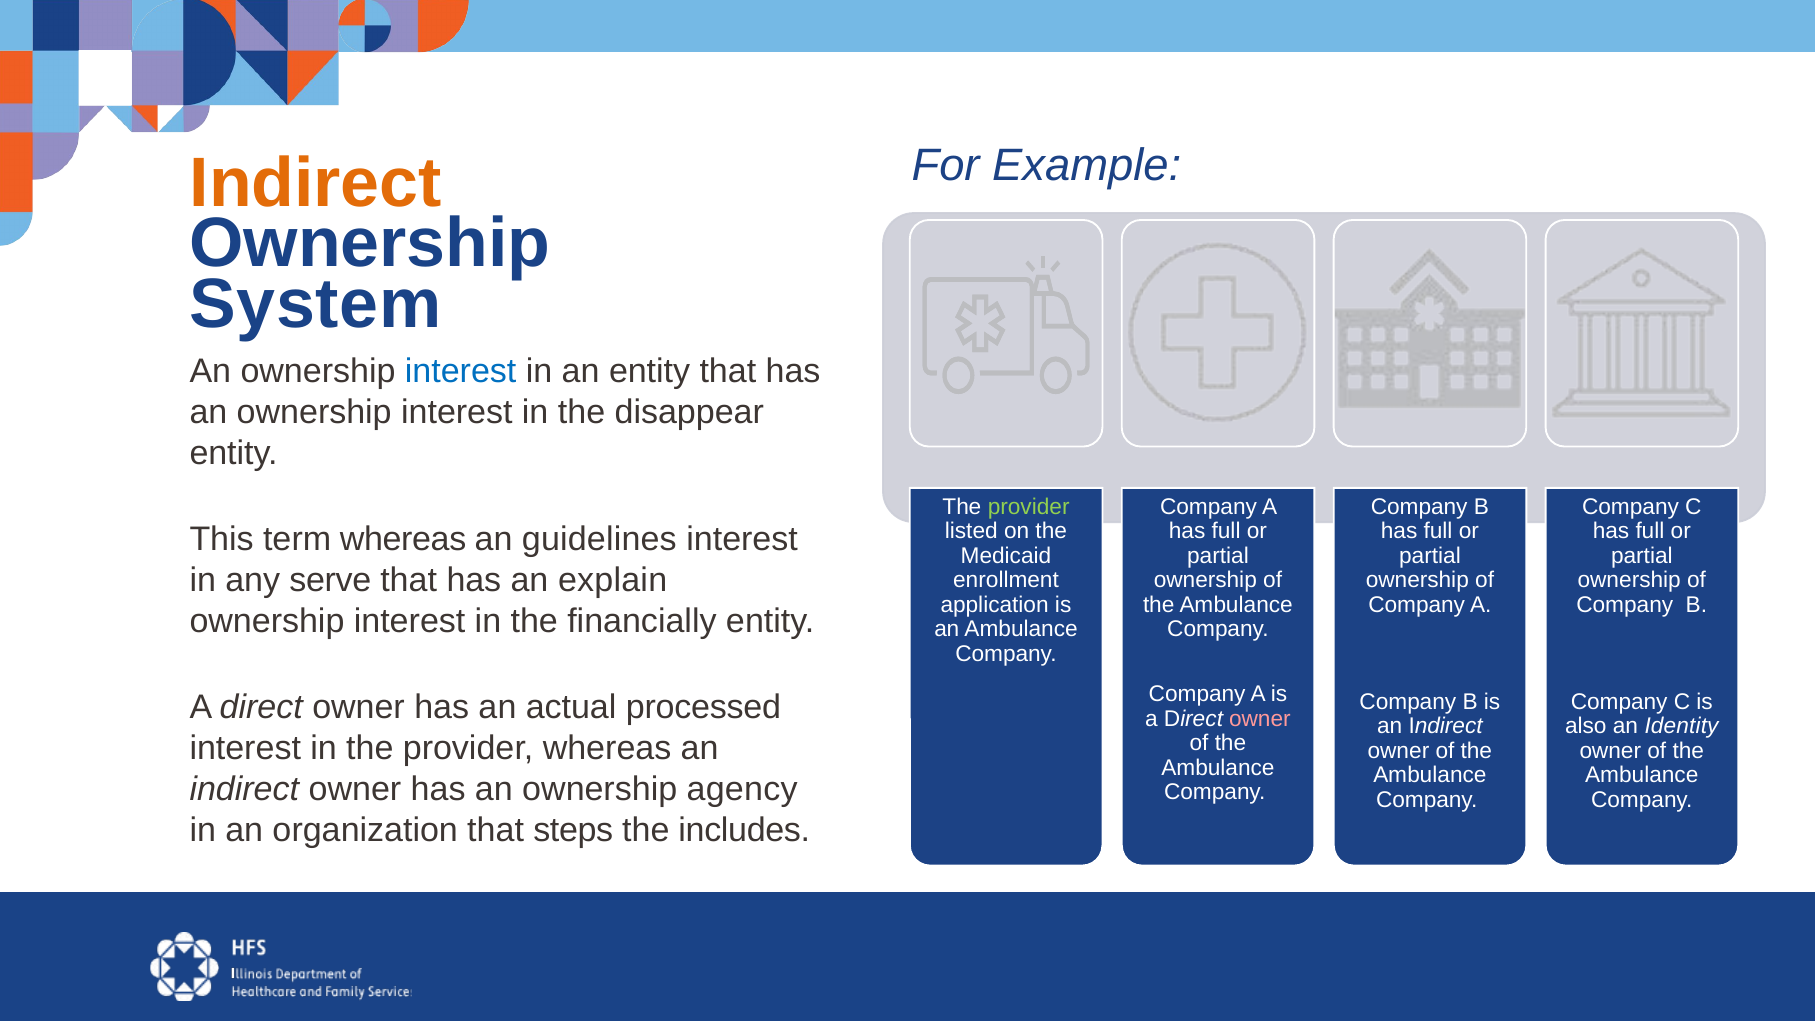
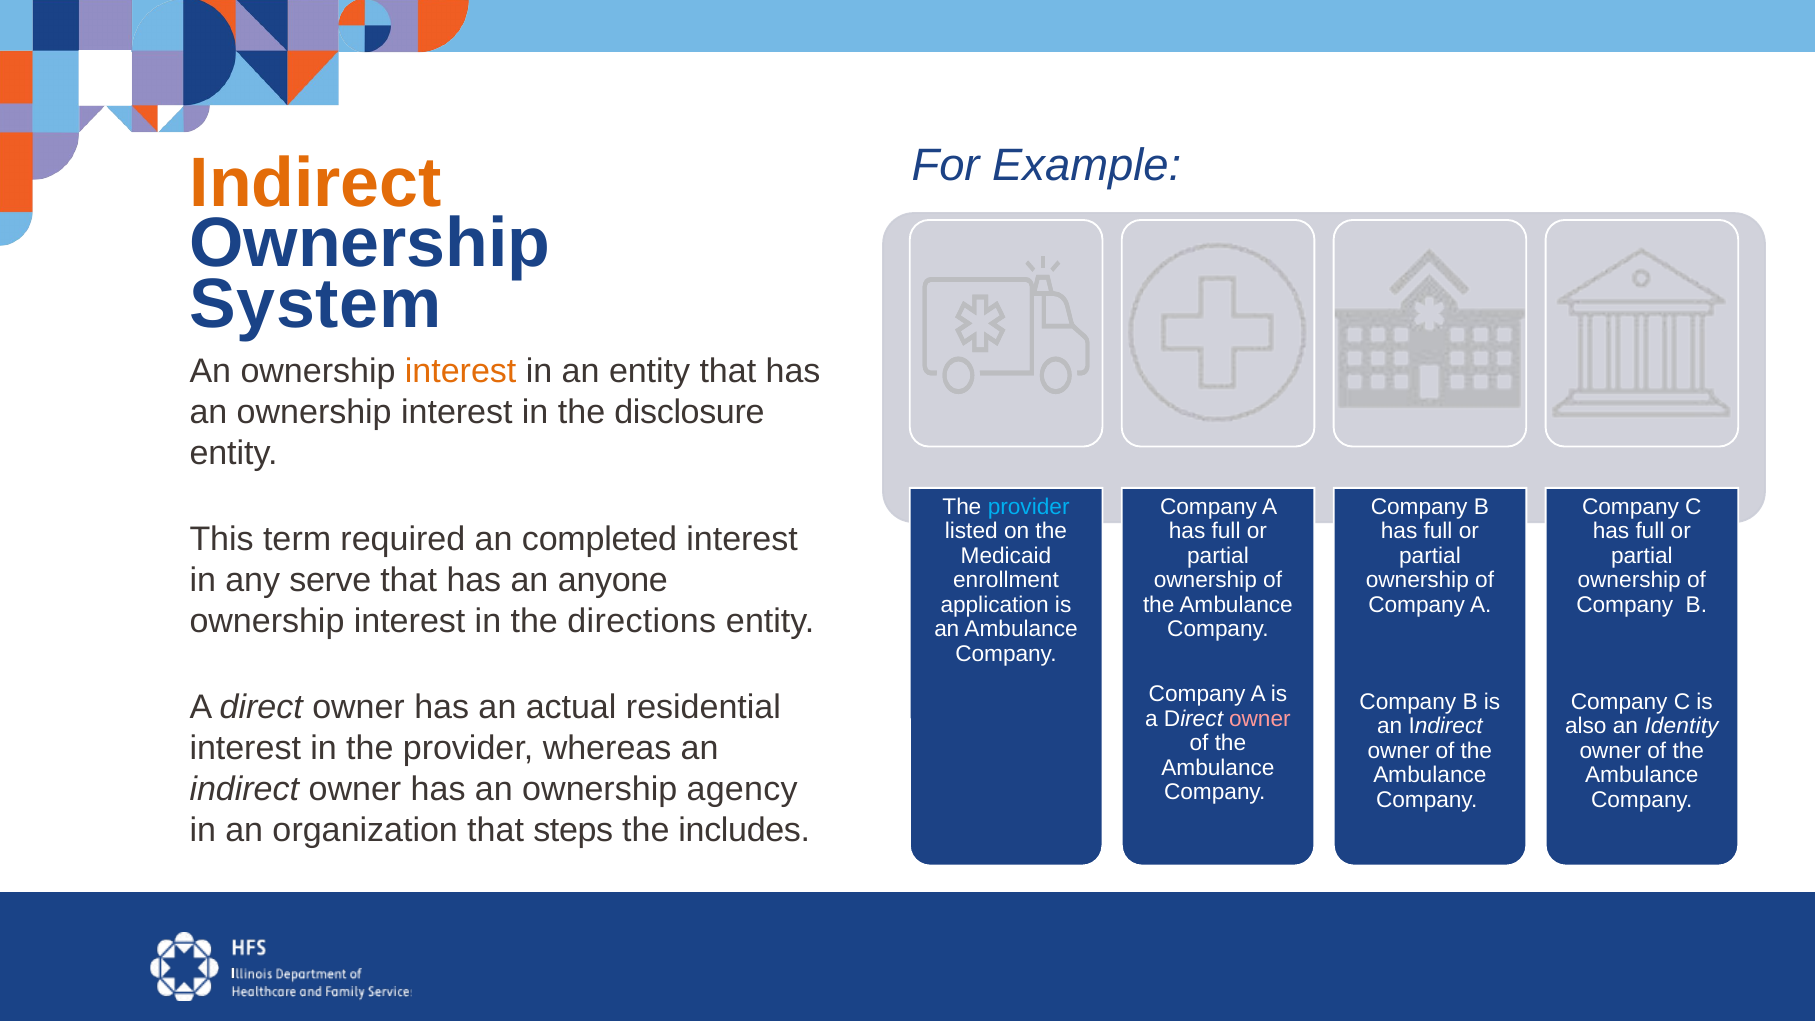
interest colour: blue -> orange (461, 372)
disappear: disappear -> disclosure (689, 413)
provider colour: light green -> light blue (1029, 507)
term whereas: whereas -> required (403, 540)
guidelines: guidelines -> completed (600, 540)
explain: explain -> anyone (613, 580)
financially: financially -> directions (642, 621)
processed: processed -> residential (703, 707)
